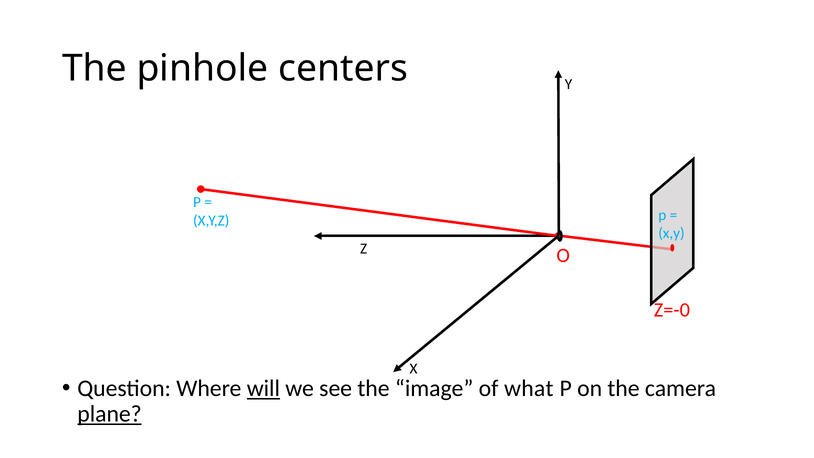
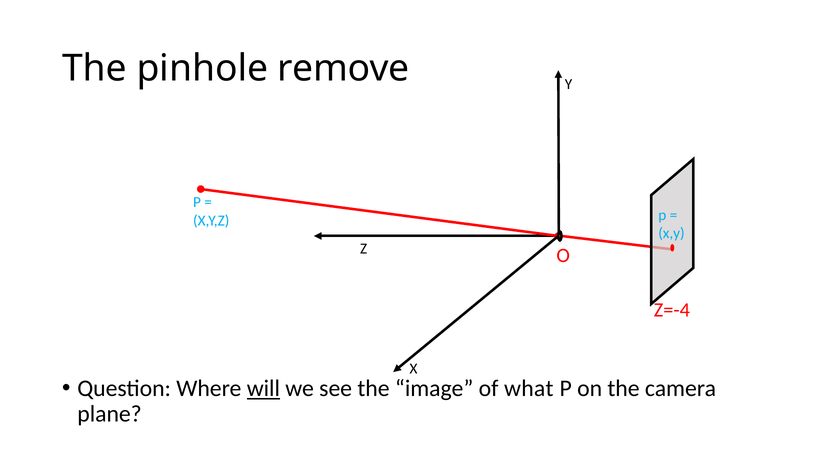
centers: centers -> remove (343, 68)
Z=-0: Z=-0 -> Z=-4 (672, 310)
plane underline: present -> none (110, 414)
